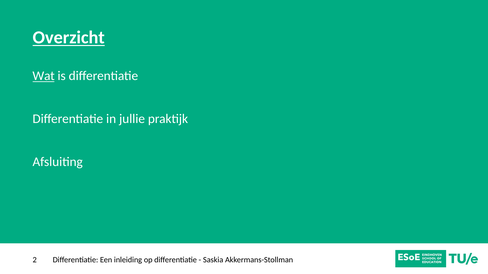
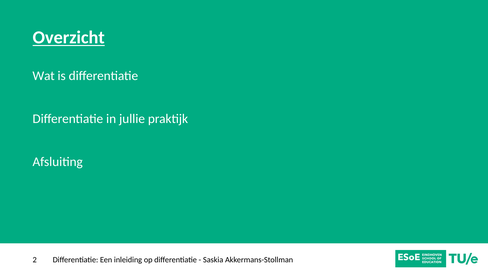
Wat underline: present -> none (44, 76)
